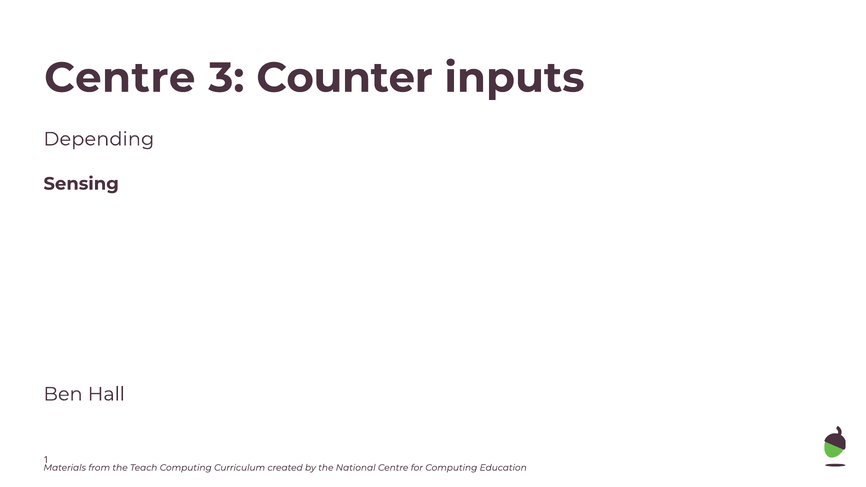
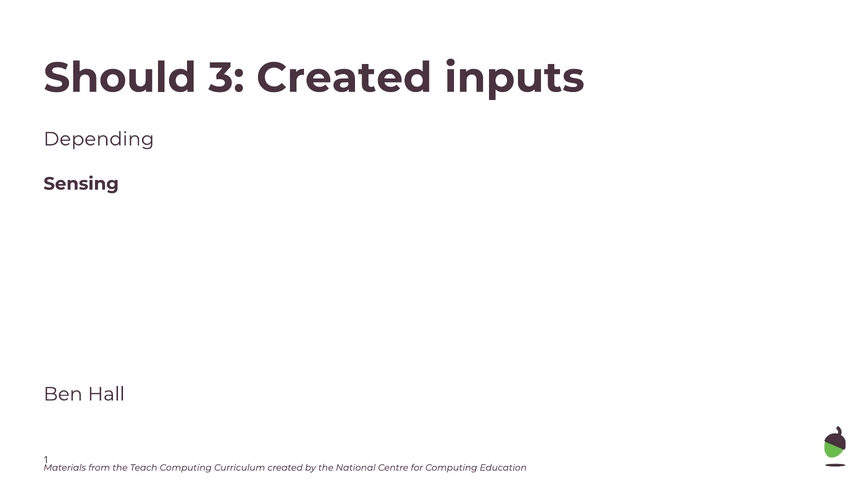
Centre: Centre -> Should (120, 78)
3 Counter: Counter -> Created (344, 78)
